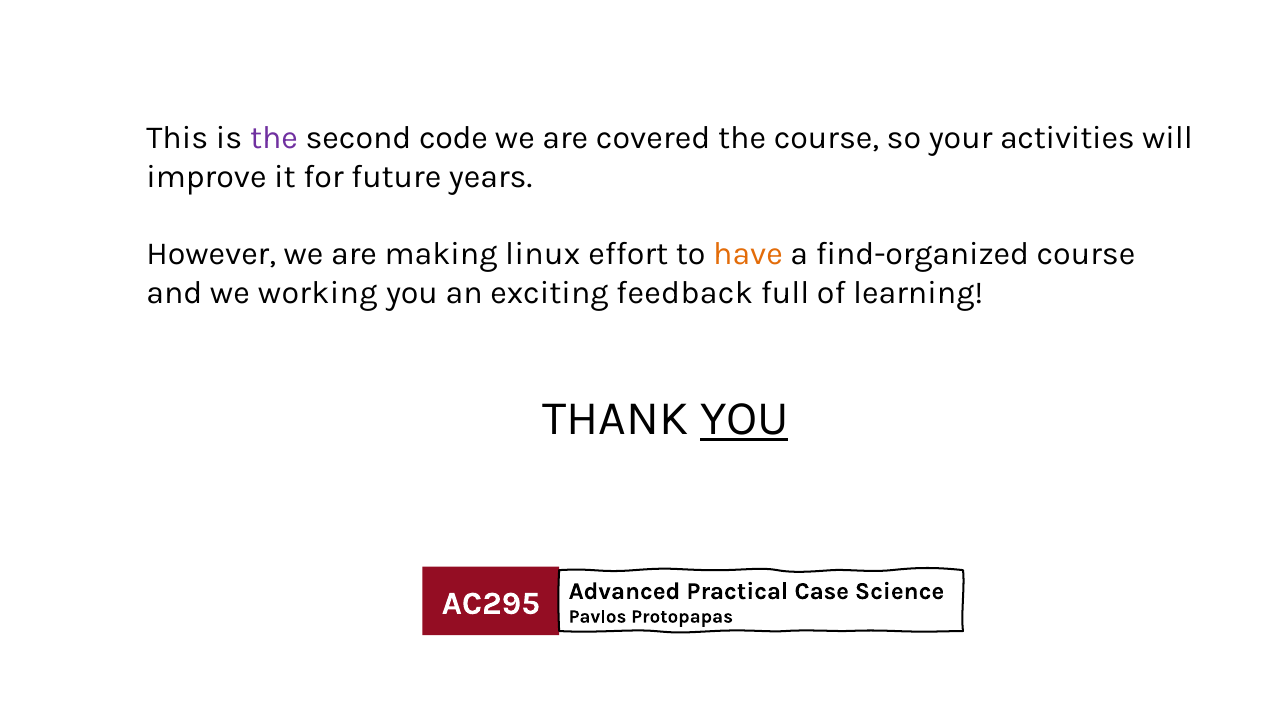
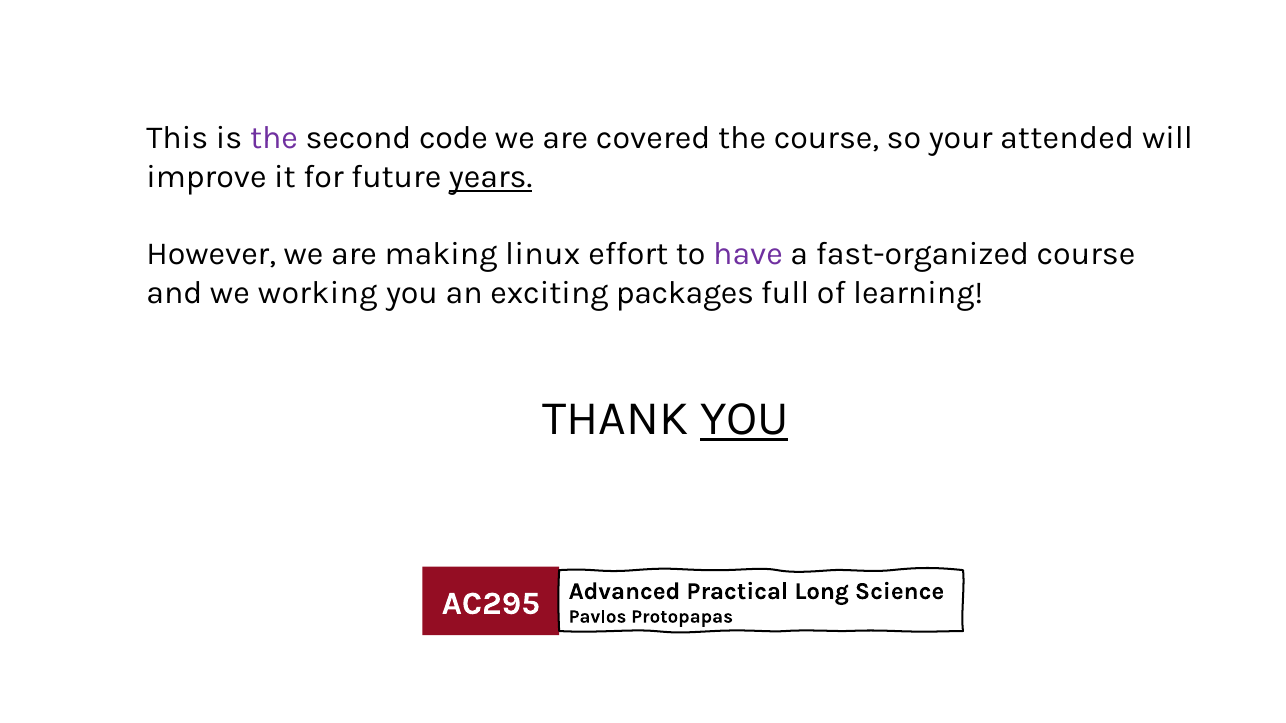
activities: activities -> attended (1067, 138)
years underline: none -> present (491, 177)
have colour: orange -> purple (748, 254)
find-organized: find-organized -> fast-organized (922, 254)
feedback: feedback -> packages (685, 293)
Case: Case -> Long (822, 591)
